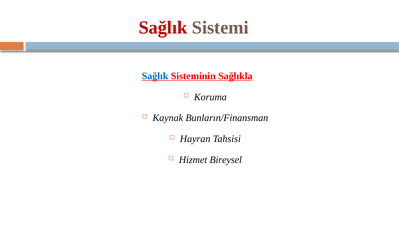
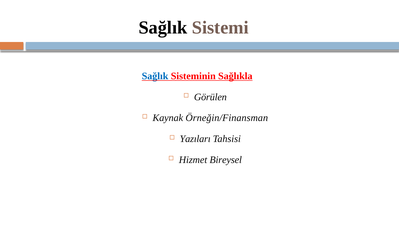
Sağlık colour: red -> black (163, 27)
Koruma: Koruma -> Görülen (210, 97)
Bunların/Finansman: Bunların/Finansman -> Örneğin/Finansman (227, 118)
Hayran: Hayran -> Yazıları (195, 138)
